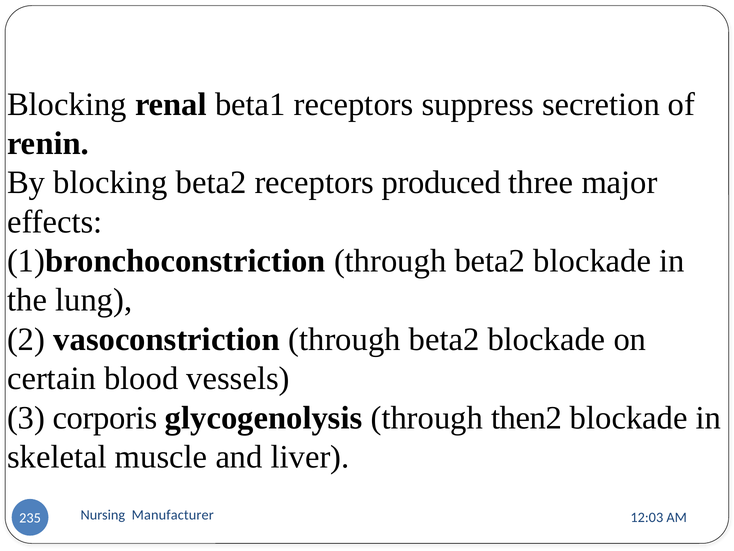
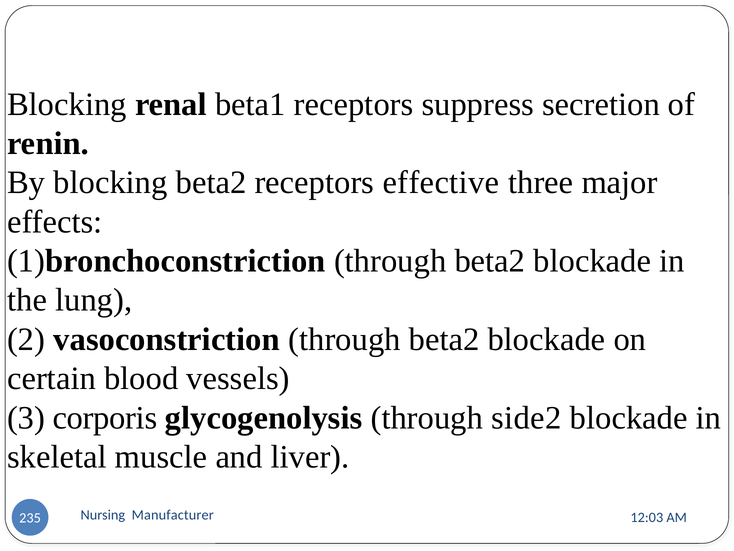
produced: produced -> effective (441, 182)
then2: then2 -> side2 (526, 417)
